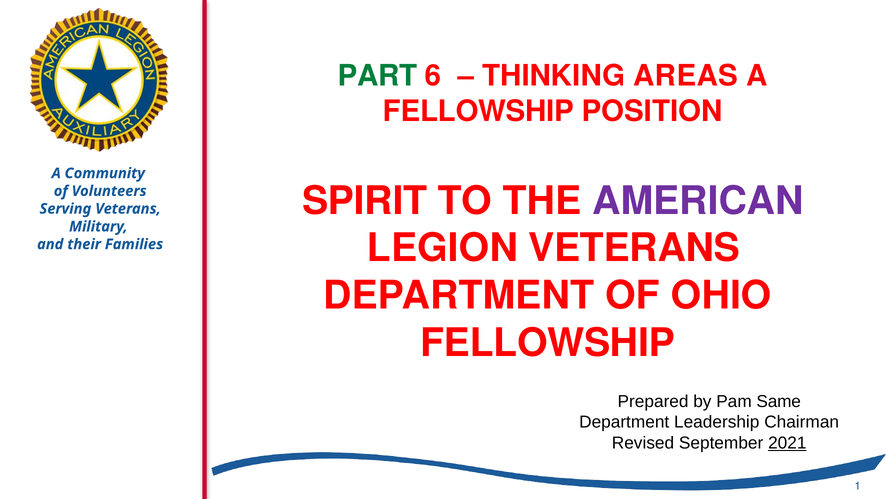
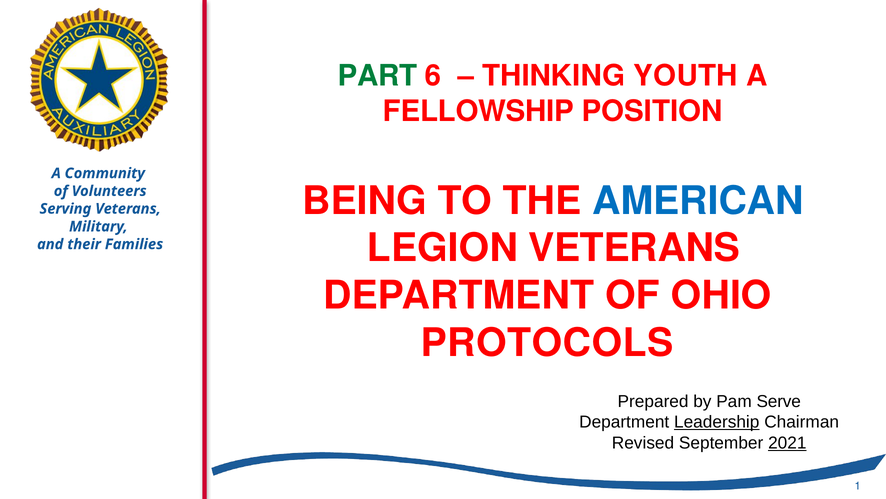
AREAS: AREAS -> YOUTH (686, 76)
SPIRIT: SPIRIT -> BEING (364, 201)
AMERICAN colour: purple -> blue (698, 201)
FELLOWSHIP: FELLOWSHIP -> PROTOCOLS (547, 343)
Same: Same -> Serve (779, 401)
Leadership underline: none -> present (717, 422)
